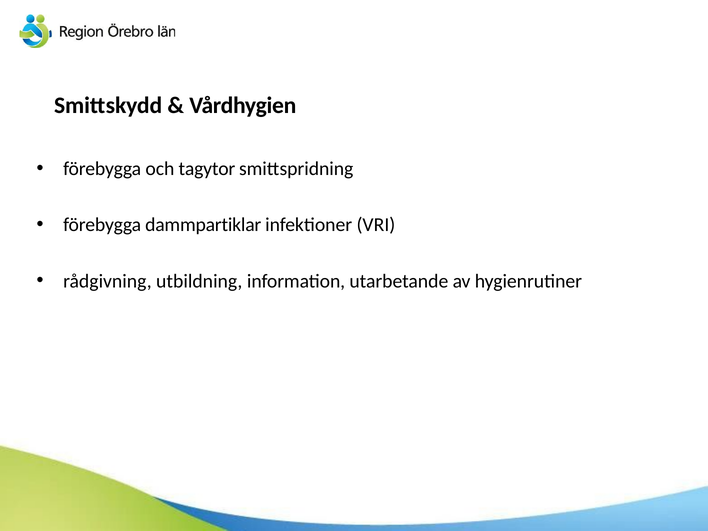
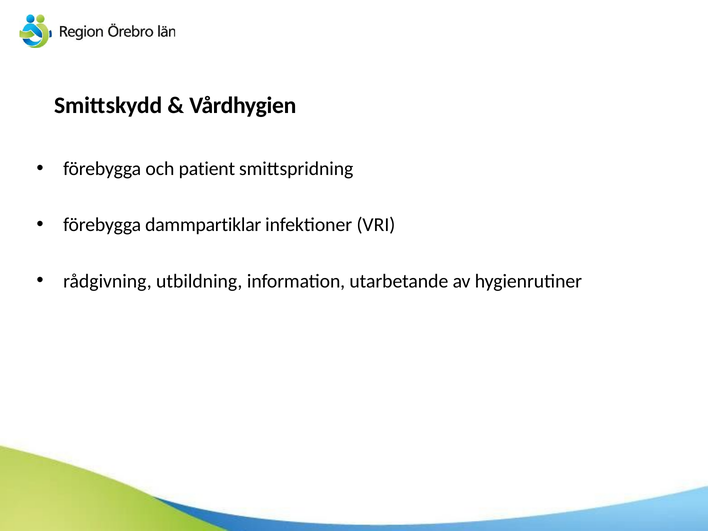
tagytor: tagytor -> patient (207, 169)
